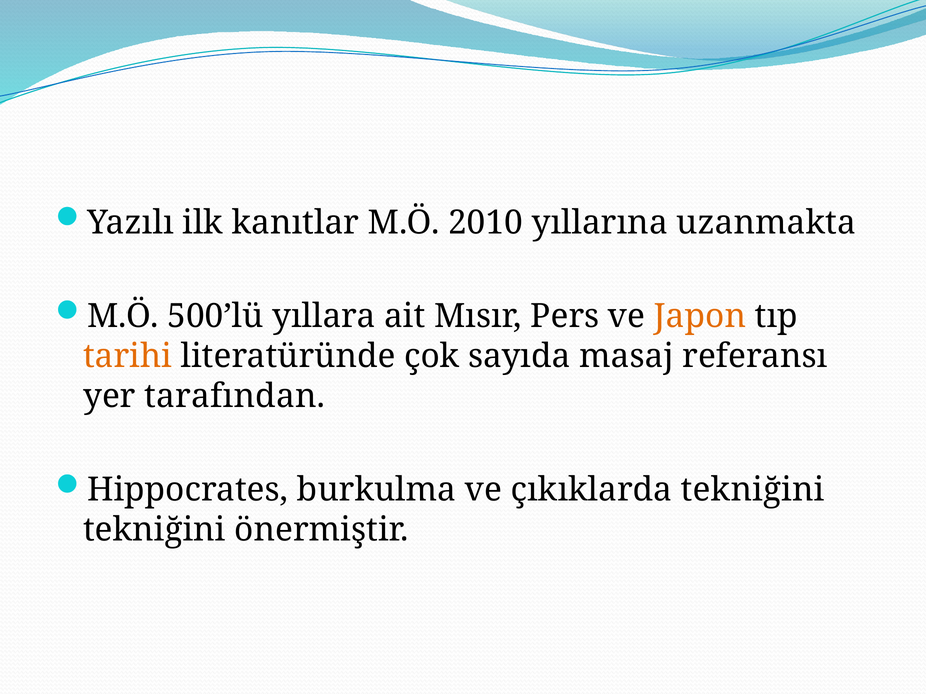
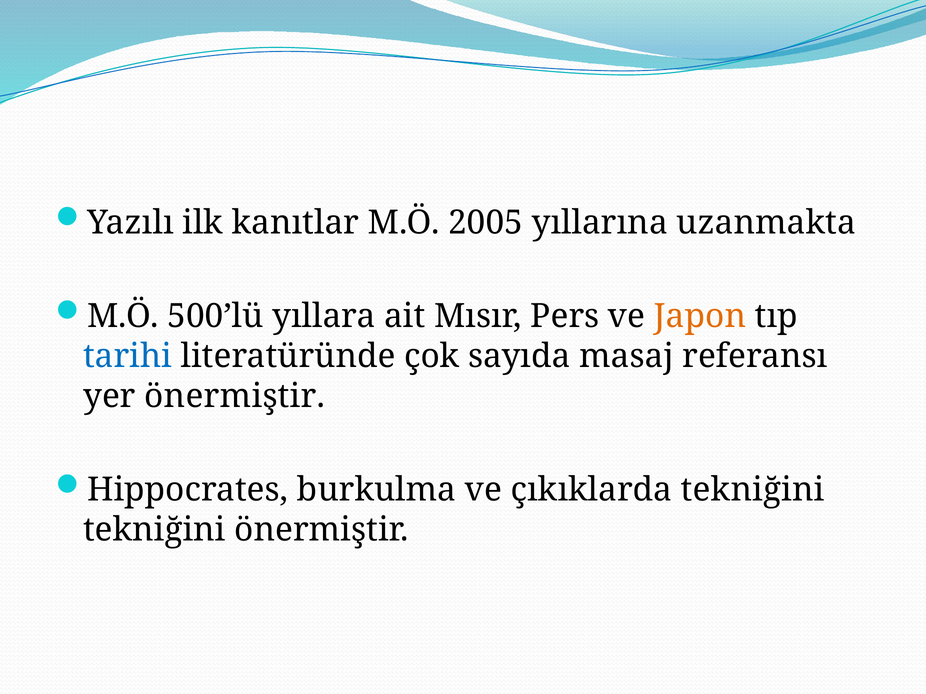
2010: 2010 -> 2005 (486, 223)
tarihi colour: orange -> blue (128, 357)
yer tarafından: tarafından -> önermiştir (235, 397)
